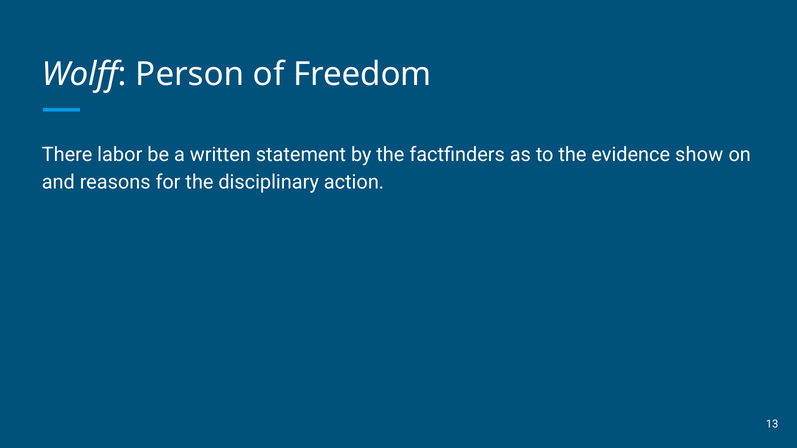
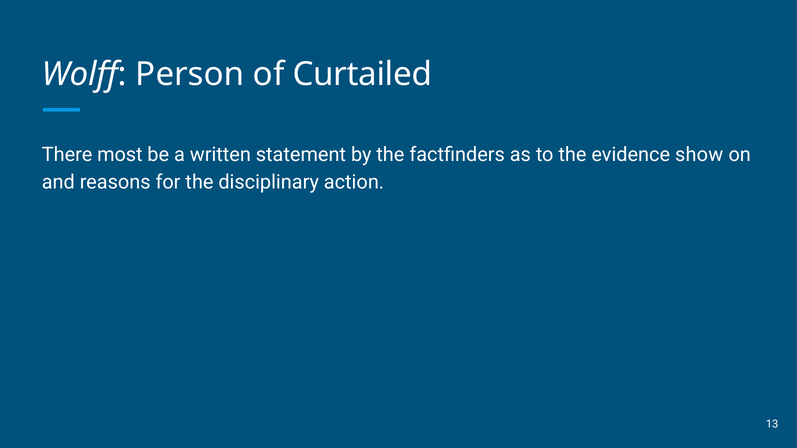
Freedom: Freedom -> Curtailed (362, 74)
labor: labor -> most (120, 155)
